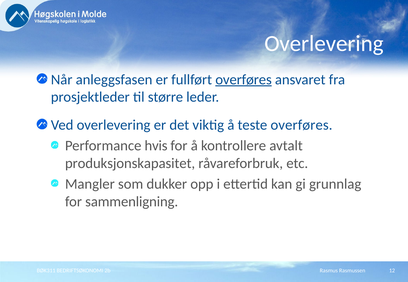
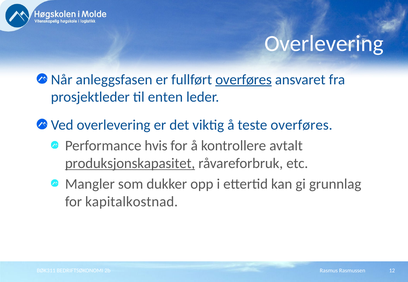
større: større -> enten (165, 97)
produksjonskapasitet underline: none -> present (130, 164)
sammenligning: sammenligning -> kapitalkostnad (132, 202)
